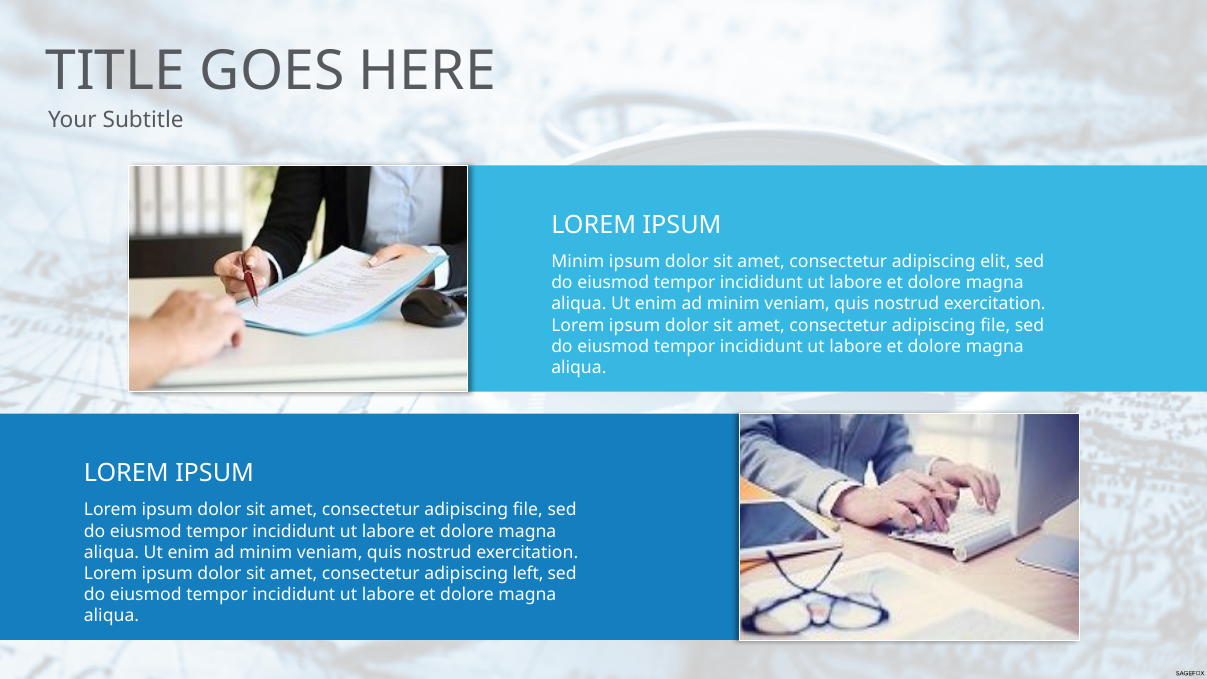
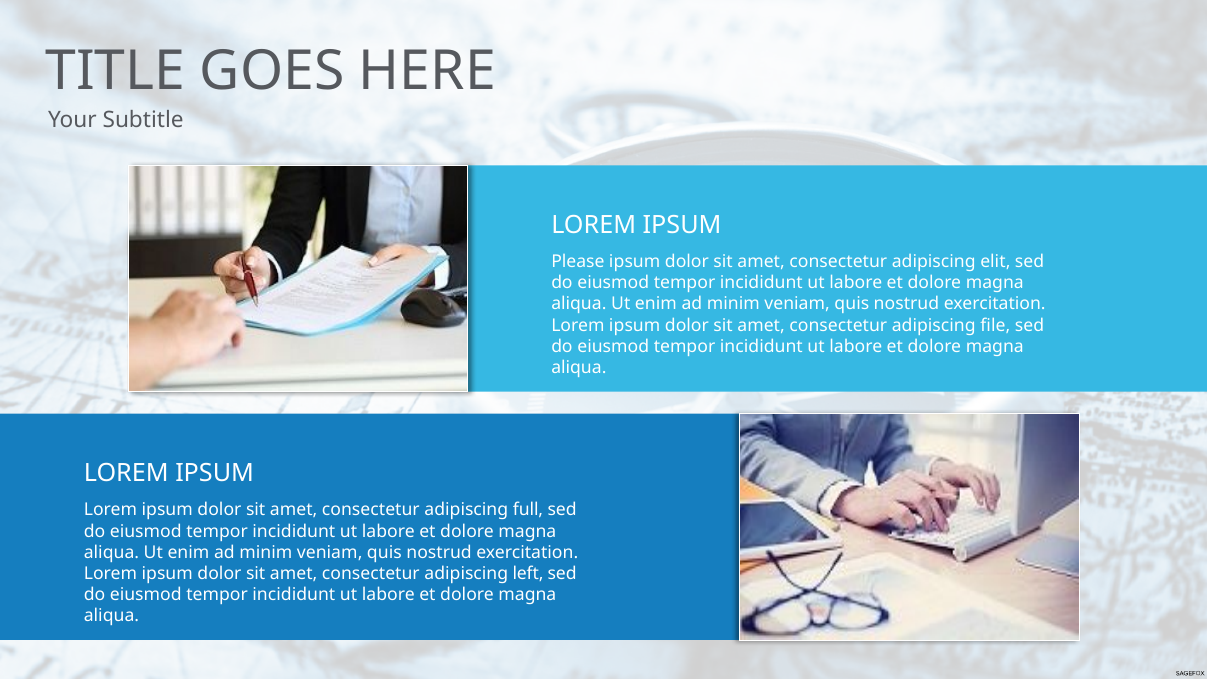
Minim: Minim -> Please (578, 262)
file: file -> full (528, 510)
